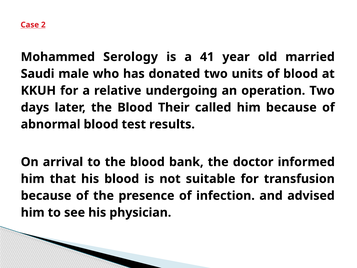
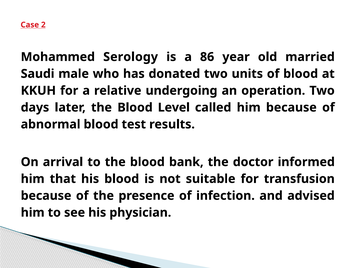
41: 41 -> 86 (207, 57)
Their: Their -> Level (174, 107)
